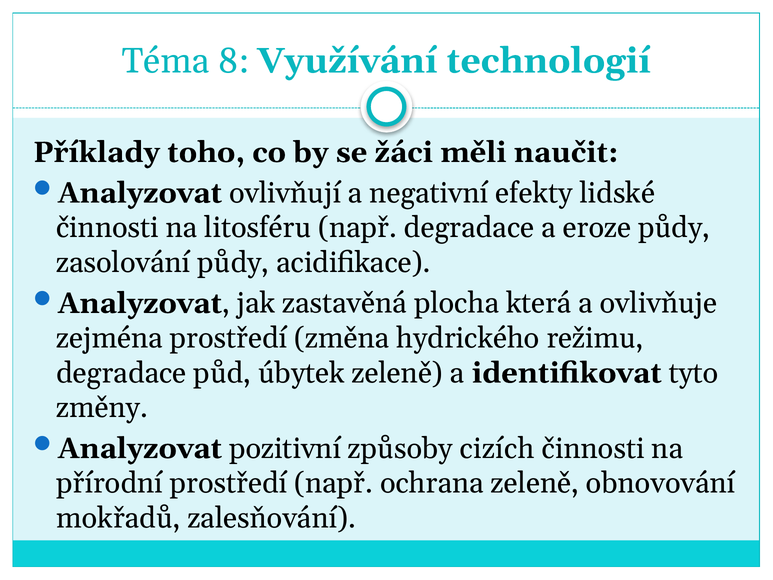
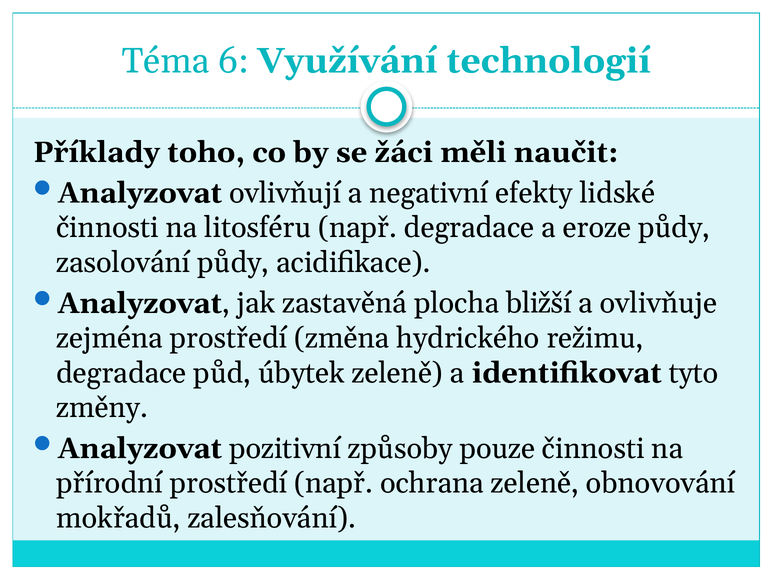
8: 8 -> 6 (234, 61)
která: která -> bližší (539, 303)
cizích: cizích -> pouze (497, 448)
